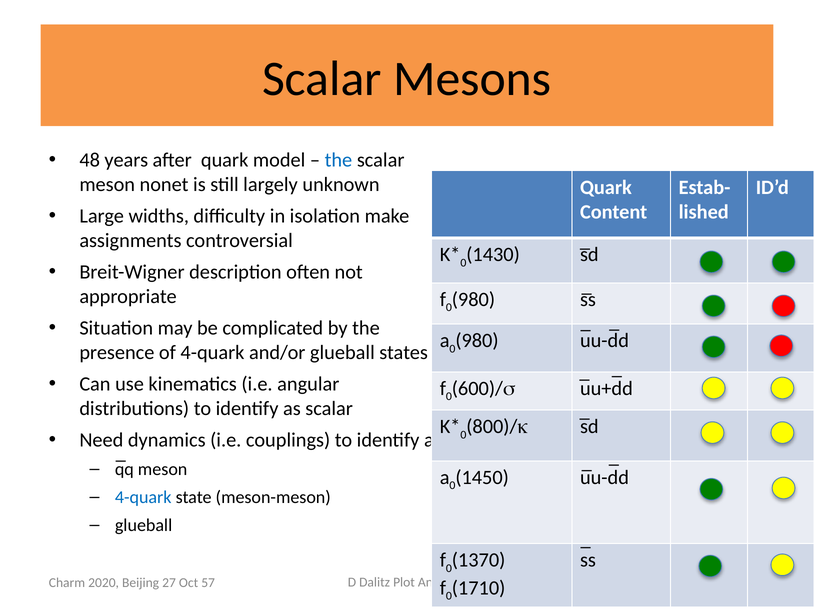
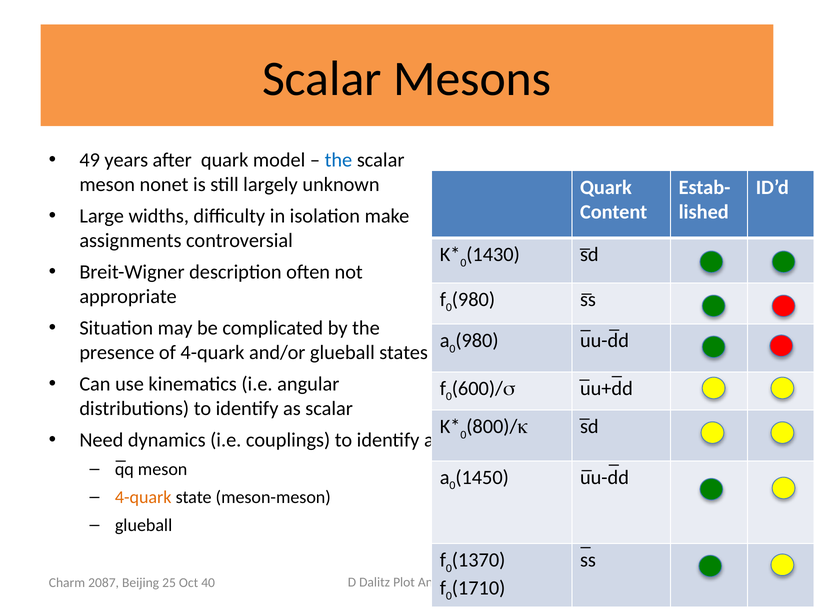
48: 48 -> 49 (90, 160)
4-quark colour: blue -> orange (143, 498)
2020: 2020 -> 2087 (104, 583)
27: 27 -> 25 (169, 583)
57: 57 -> 40 (208, 583)
